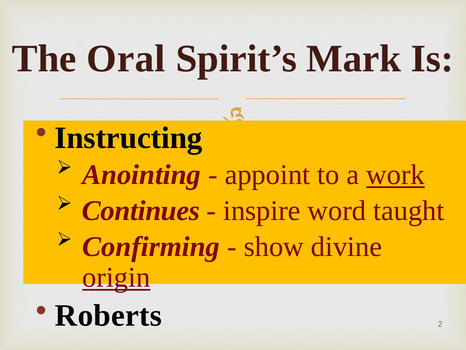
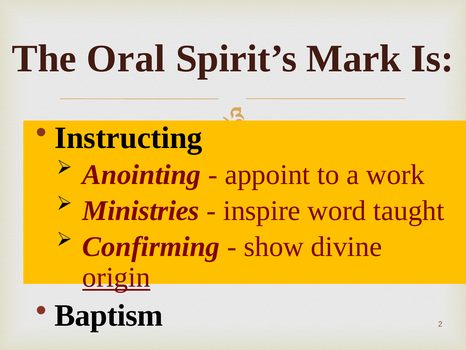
work underline: present -> none (395, 175)
Continues: Continues -> Ministries (141, 211)
Roberts: Roberts -> Baptism (109, 315)
